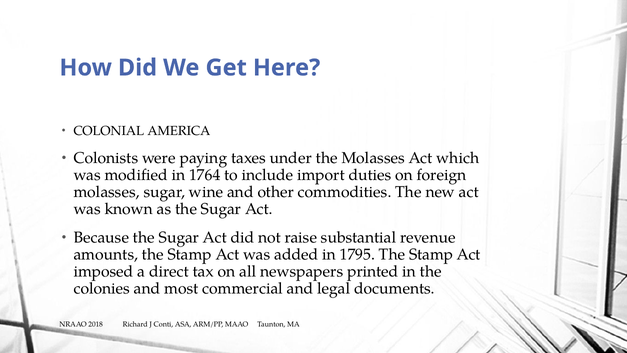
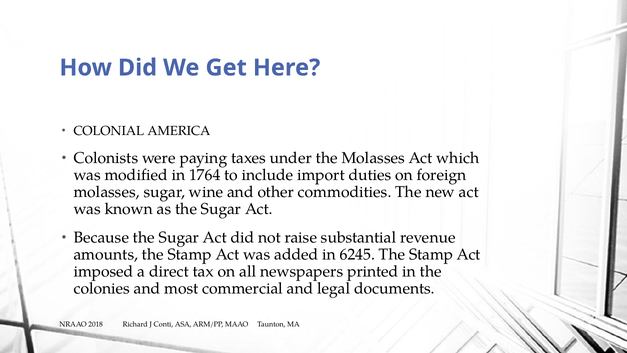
1795: 1795 -> 6245 (357, 255)
